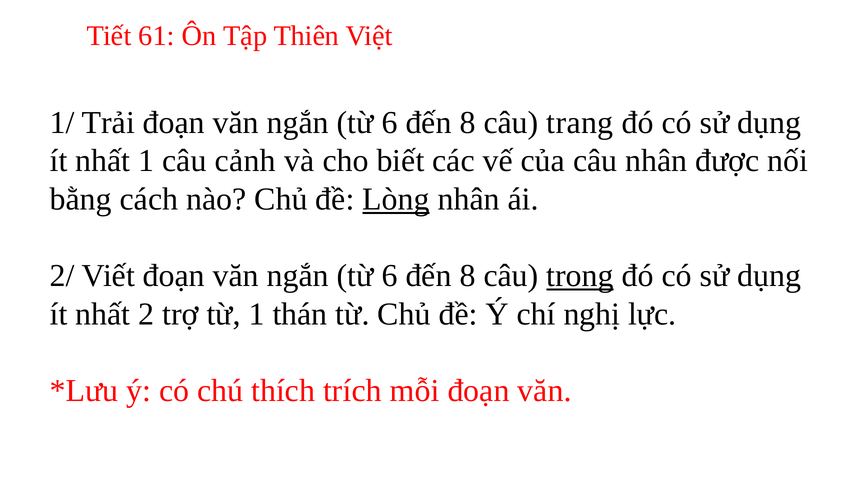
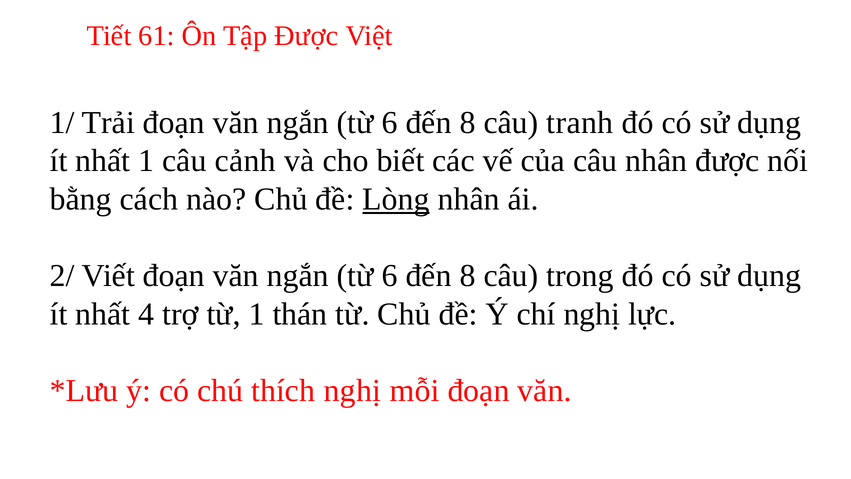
Tập Thiên: Thiên -> Được (306, 36)
trang: trang -> tranh (580, 123)
trong underline: present -> none (580, 276)
2: 2 -> 4 (146, 314)
thích trích: trích -> nghị (352, 391)
